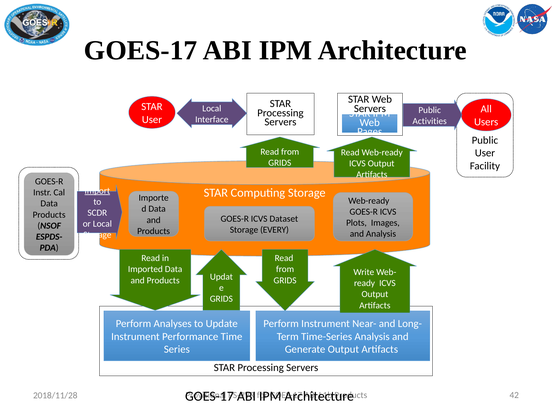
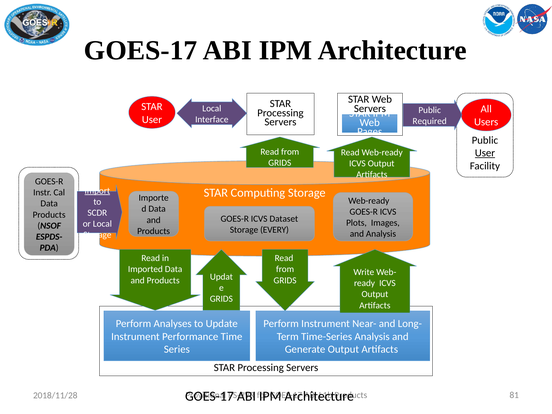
Activities: Activities -> Required (430, 121)
User underline: none -> present (485, 153)
42: 42 -> 81 (514, 395)
